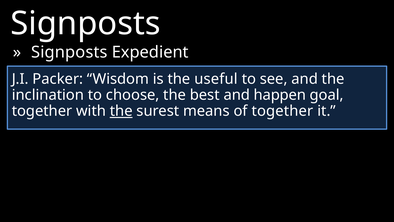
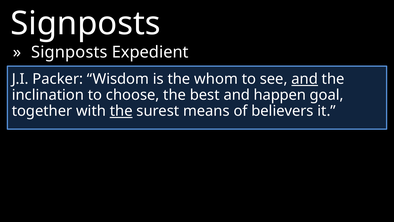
useful: useful -> whom (216, 79)
and underline: none -> present (305, 79)
of together: together -> believers (282, 111)
